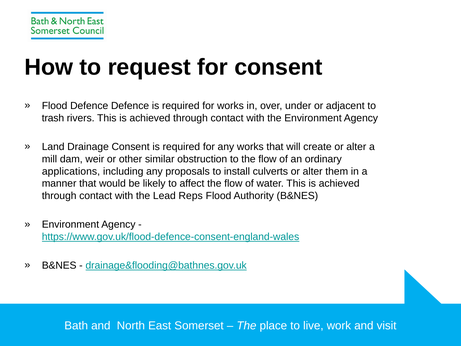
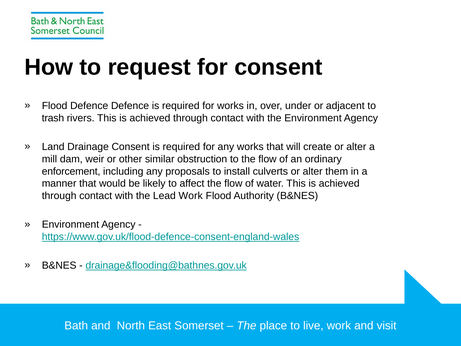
applications: applications -> enforcement (71, 171)
Lead Reps: Reps -> Work (191, 196)
